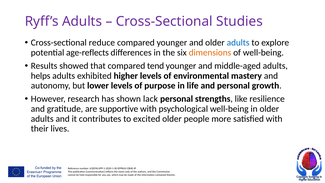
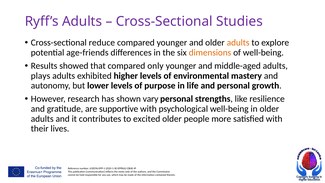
adults colour: blue -> orange (238, 43)
age-reflects: age-reflects -> age-friends (87, 53)
compared tend: tend -> only (155, 66)
helps: helps -> plays (41, 76)
lack: lack -> vary (151, 99)
